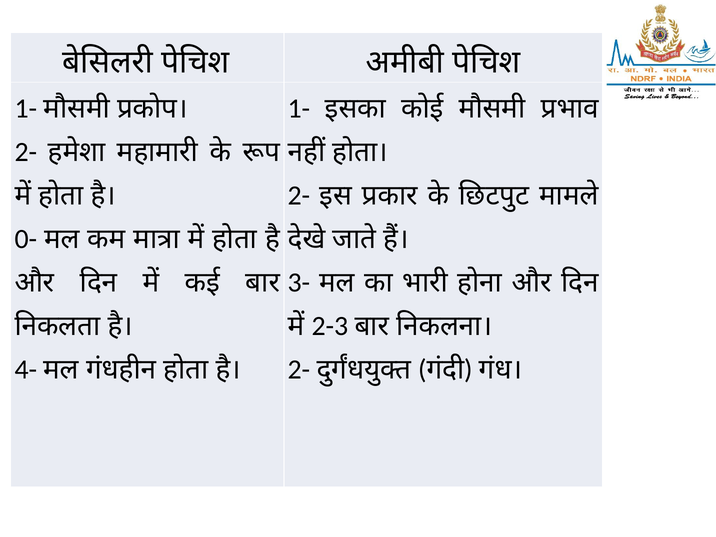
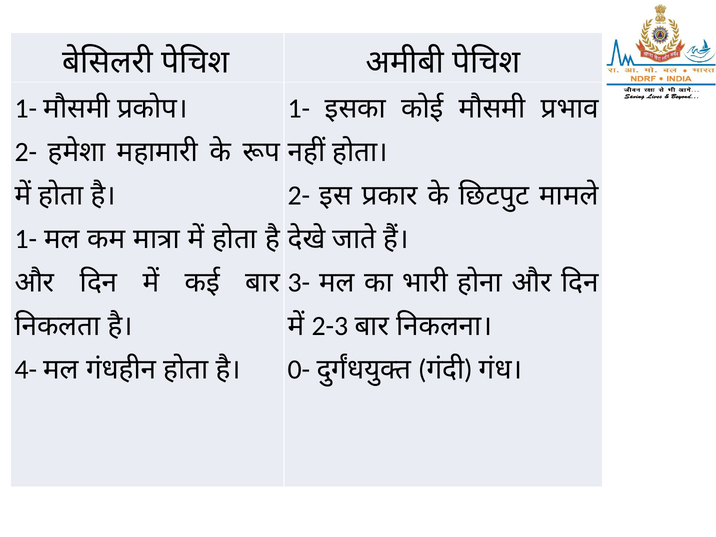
0-: 0- -> 1- (26, 239)
2-: 2- -> 0- (299, 369)
